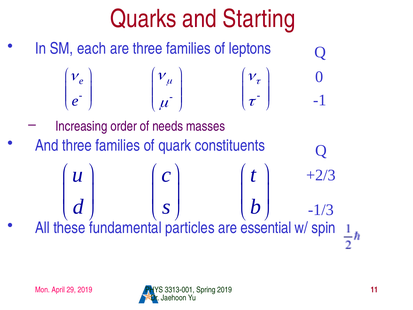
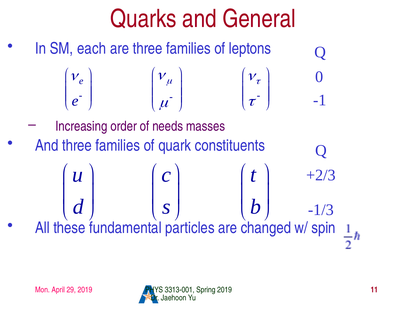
Starting: Starting -> General (259, 19)
essential: essential -> changed (266, 228)
